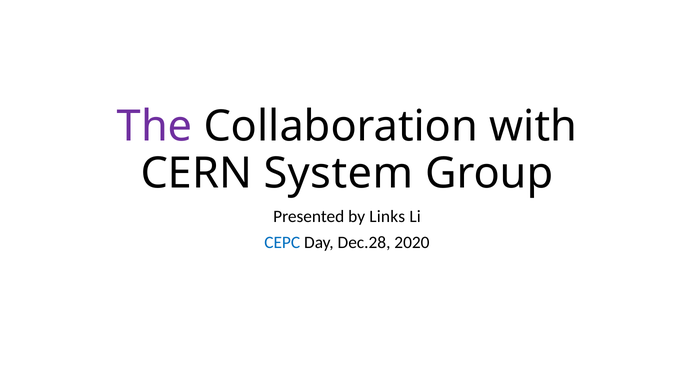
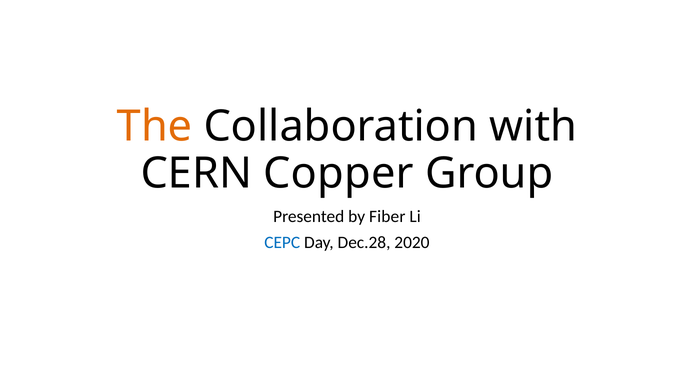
The colour: purple -> orange (155, 127)
System: System -> Copper (338, 173)
Links: Links -> Fiber (387, 217)
